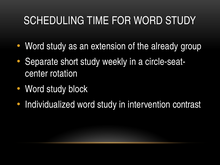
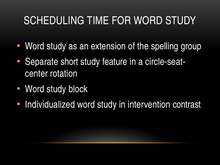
already: already -> spelling (165, 46)
weekly: weekly -> feature (115, 62)
